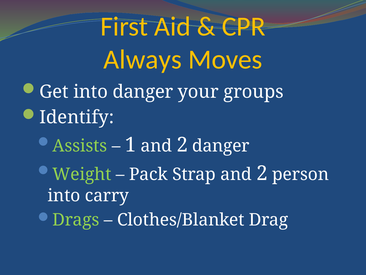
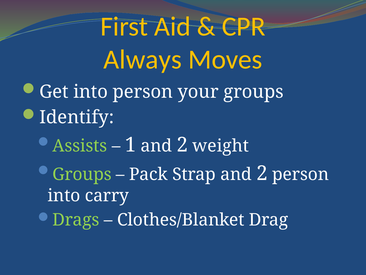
into danger: danger -> person (143, 92)
2 danger: danger -> weight (221, 146)
Weight: Weight -> Groups (82, 174)
